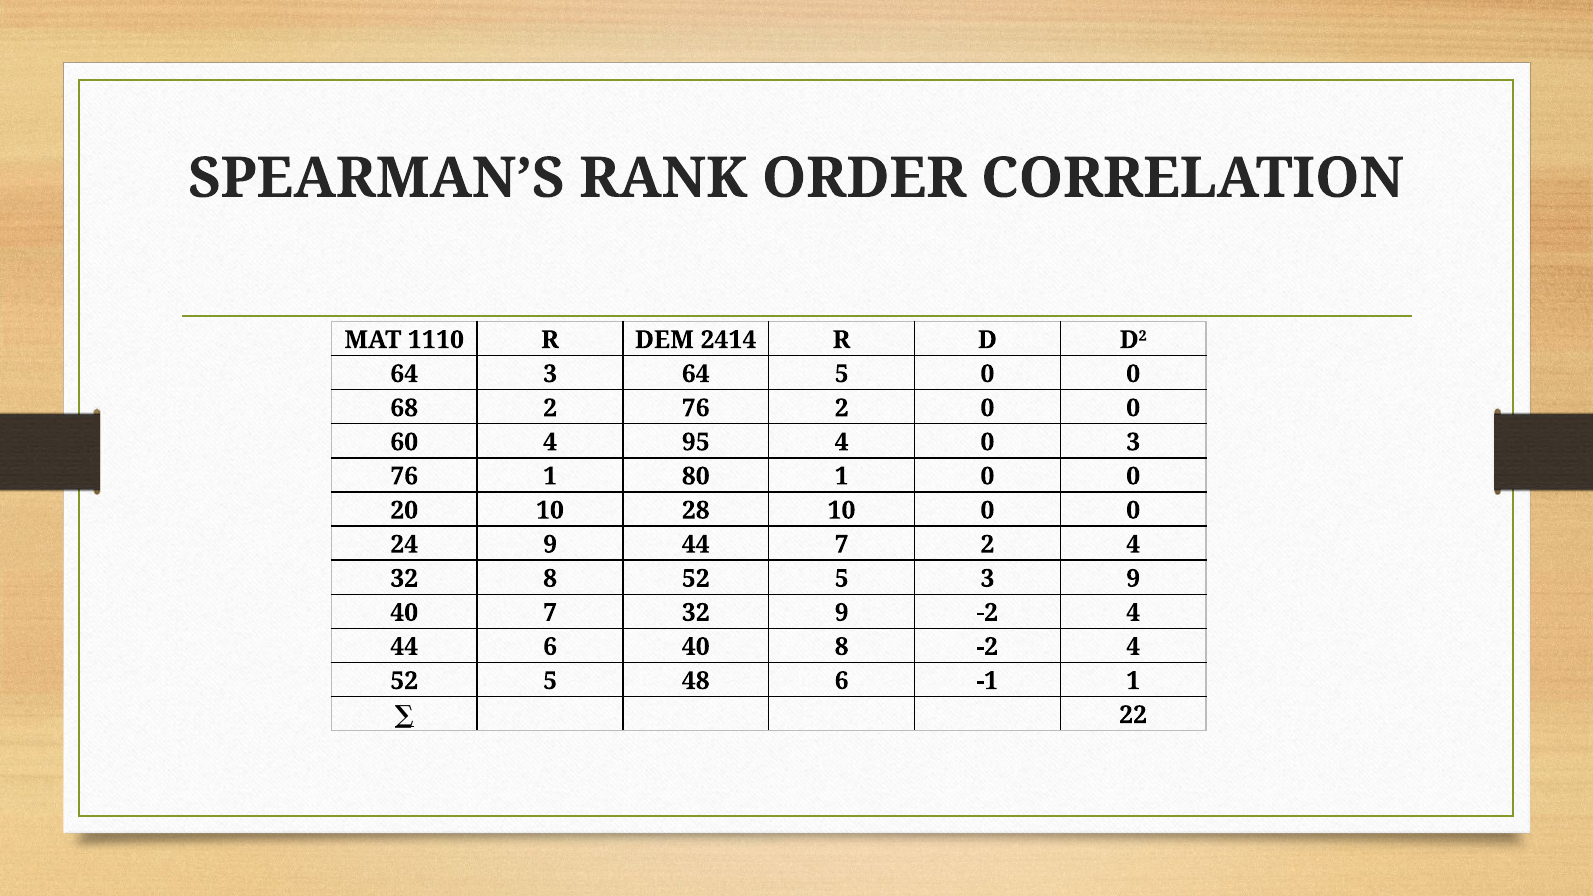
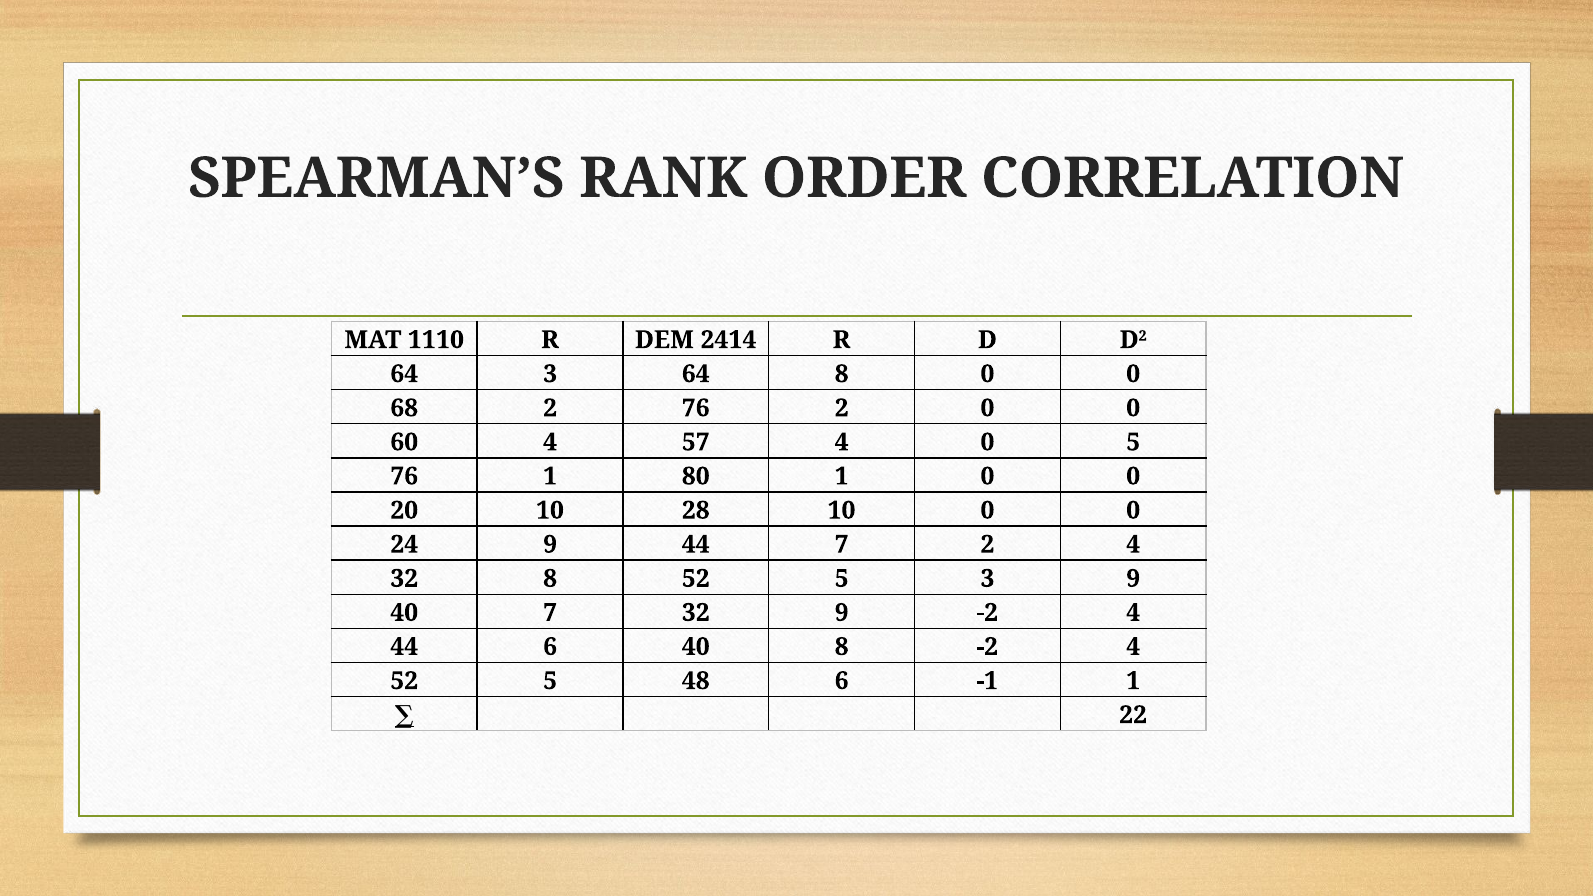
64 5: 5 -> 8 (842, 374)
95: 95 -> 57 (696, 442)
0 3: 3 -> 5 (1133, 442)
